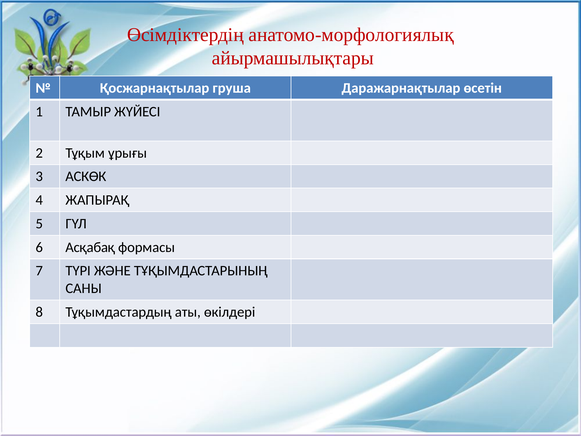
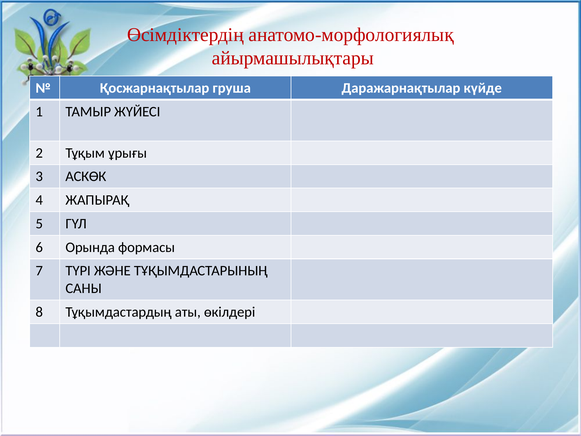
өсетін: өсетін -> күйде (483, 88)
Асқабақ: Асқабақ -> Орында (90, 247)
